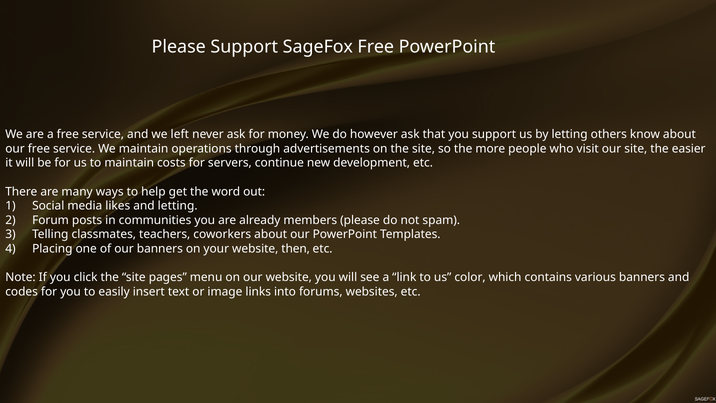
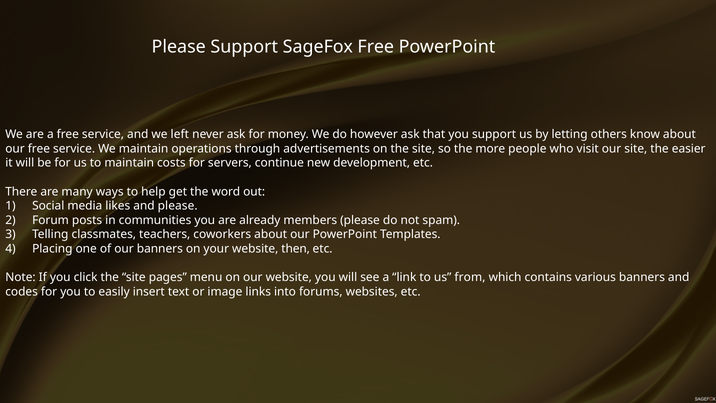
and letting: letting -> please (178, 206)
color: color -> from (470, 277)
